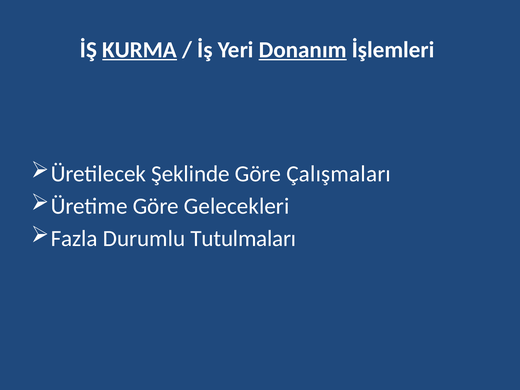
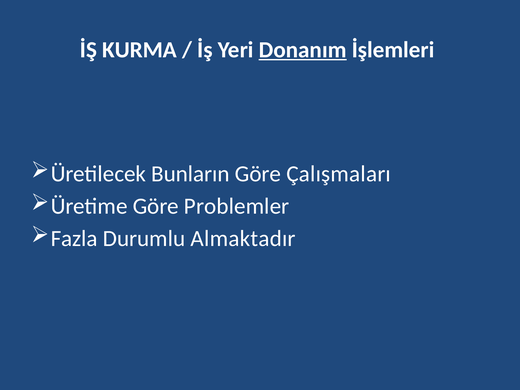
KURMA underline: present -> none (140, 50)
Şeklinde: Şeklinde -> Bunların (190, 174)
Gelecekleri: Gelecekleri -> Problemler (237, 206)
Tutulmaları: Tutulmaları -> Almaktadır (243, 239)
